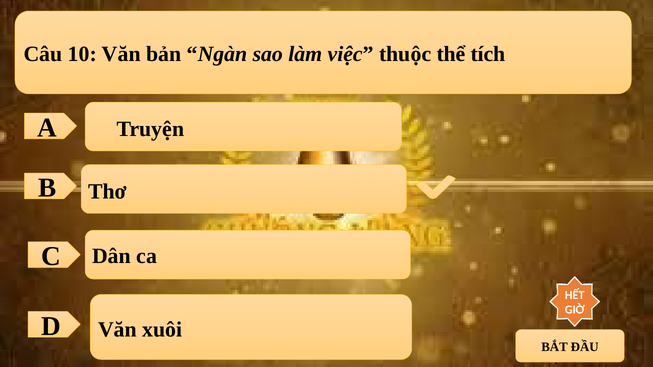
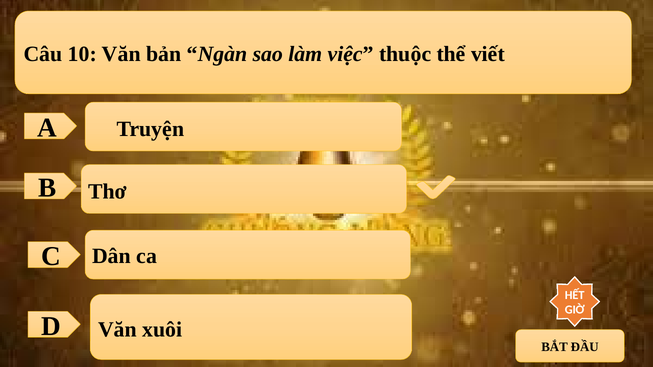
tích: tích -> viết (488, 54)
